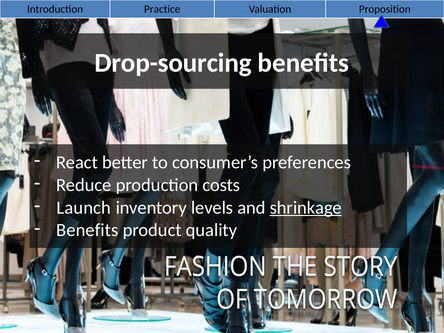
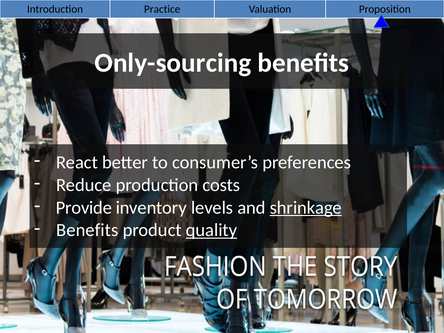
Drop-sourcing: Drop-sourcing -> Only-sourcing (173, 63)
Launch: Launch -> Provide (84, 208)
quality underline: none -> present (211, 230)
